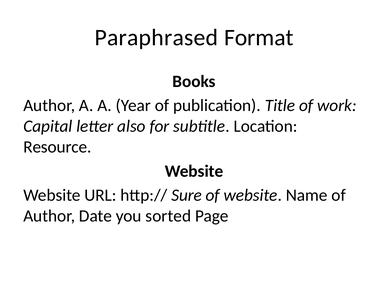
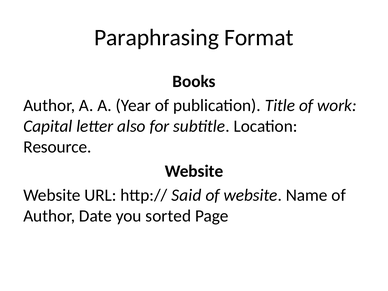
Paraphrased: Paraphrased -> Paraphrasing (157, 38)
Sure: Sure -> Said (186, 195)
